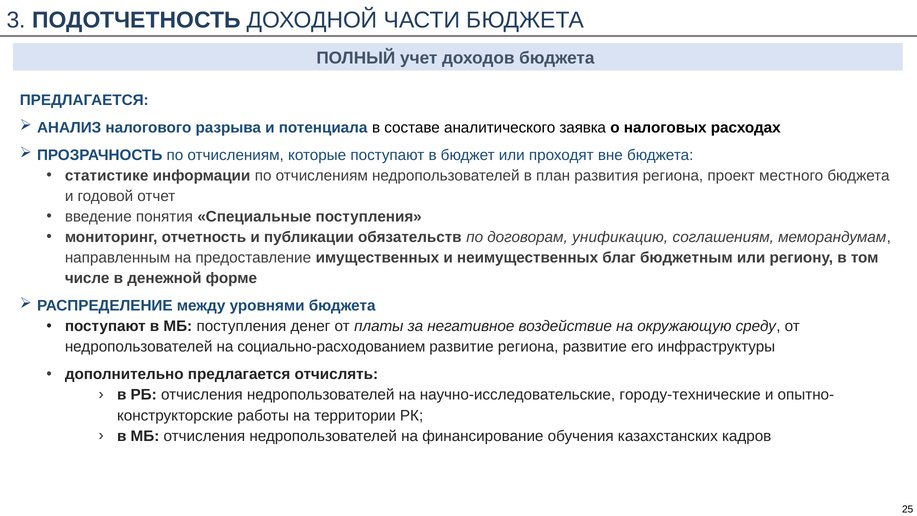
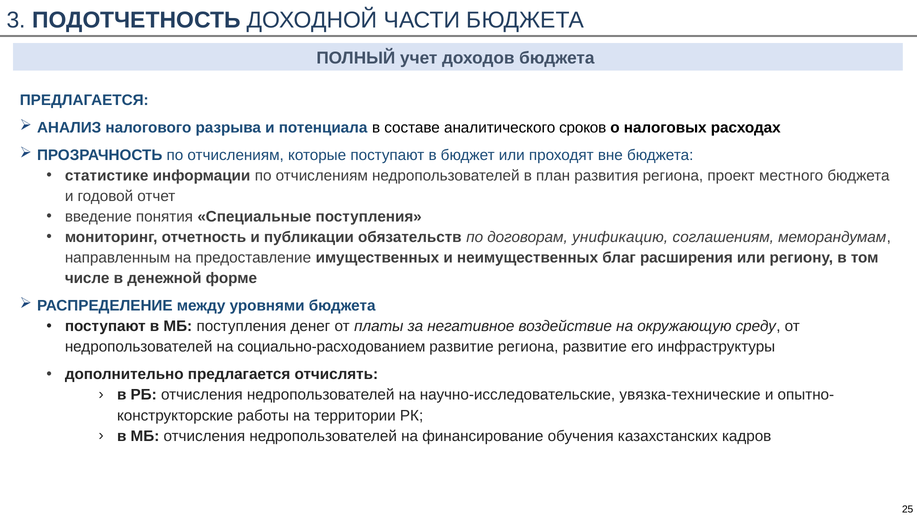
заявка: заявка -> сроков (583, 128)
бюджетным: бюджетным -> расширения (686, 258)
городу-технические: городу-технические -> увязка-технические (690, 395)
